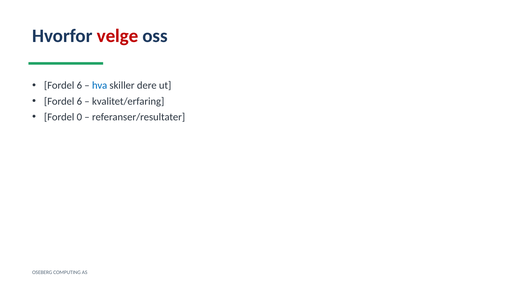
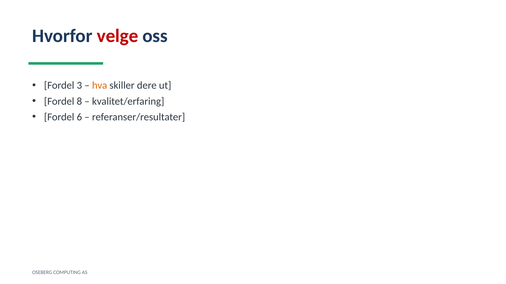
6: 6 -> 3 (79, 86)
hva colour: blue -> orange (100, 86)
6: 6 -> 8 (79, 102)
0: 0 -> 6 (79, 117)
